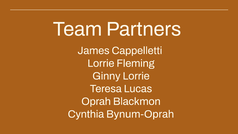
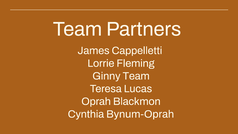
Ginny Lorrie: Lorrie -> Team (136, 76)
